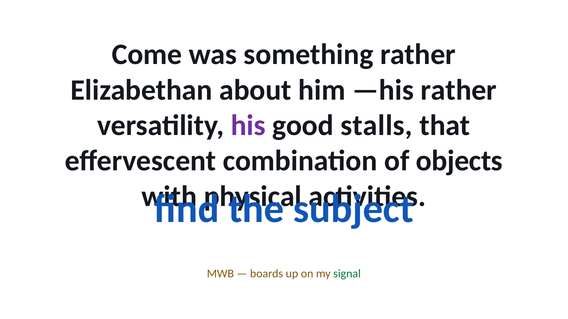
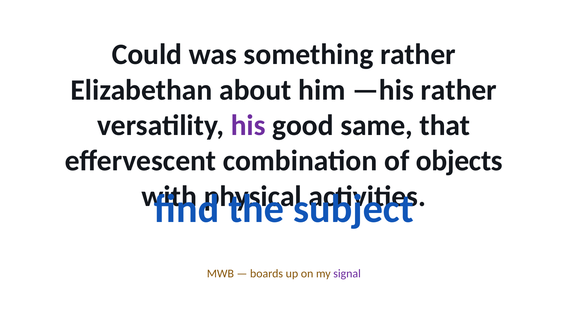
Come: Come -> Could (147, 55)
stalls: stalls -> same (377, 126)
signal colour: green -> purple (347, 274)
